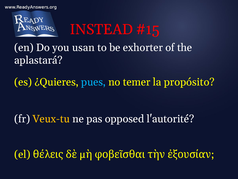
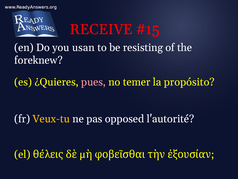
INSTEAD: INSTEAD -> RECEIVE (101, 29)
exhorter: exhorter -> resisting (143, 47)
aplastará: aplastará -> foreknew (38, 60)
pues colour: light blue -> pink (93, 82)
